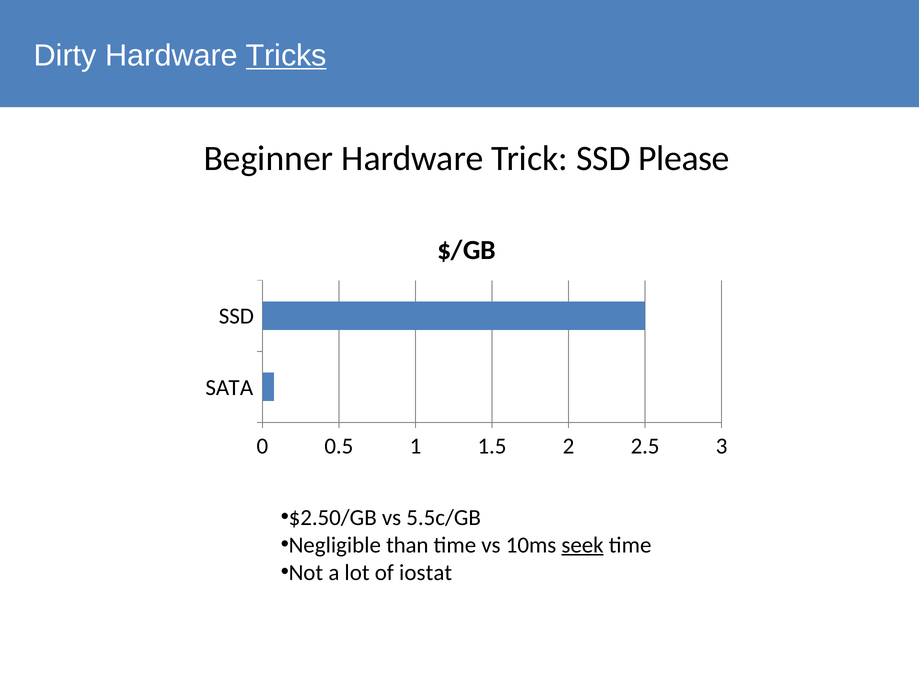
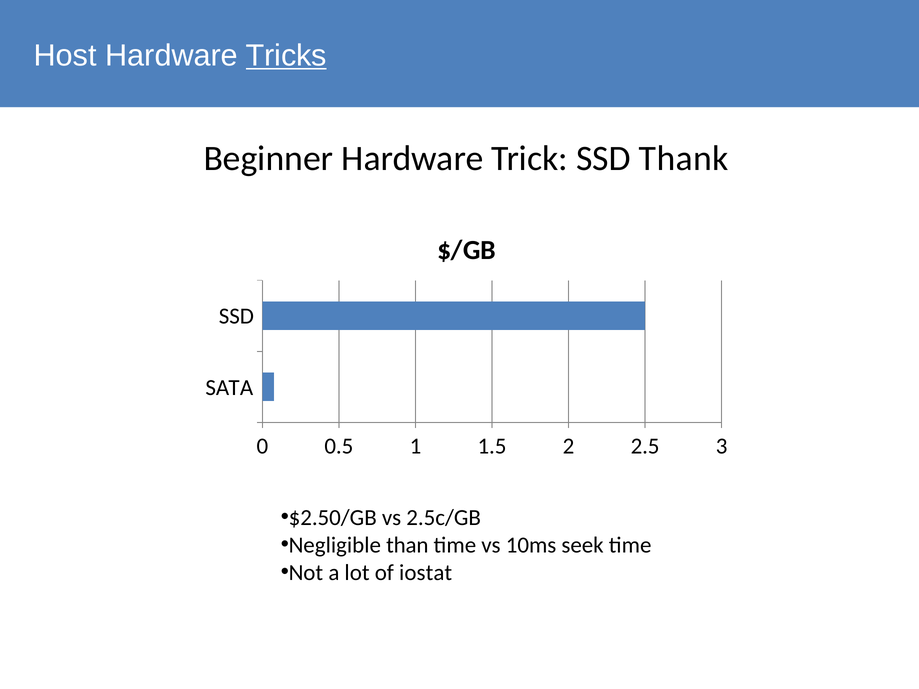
Dirty: Dirty -> Host (65, 56)
Please: Please -> Thank (684, 159)
5.5c/GB: 5.5c/GB -> 2.5c/GB (444, 518)
seek underline: present -> none (583, 545)
